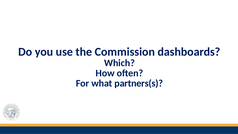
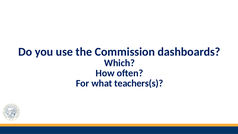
partners(s: partners(s -> teachers(s (139, 83)
